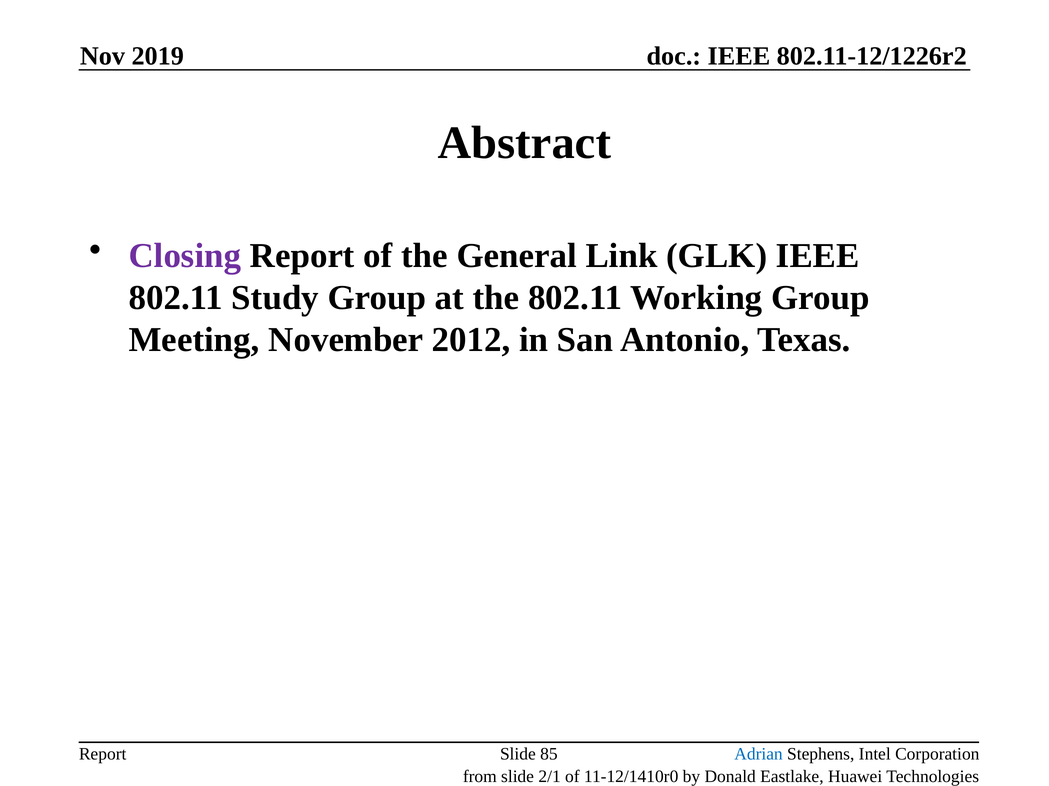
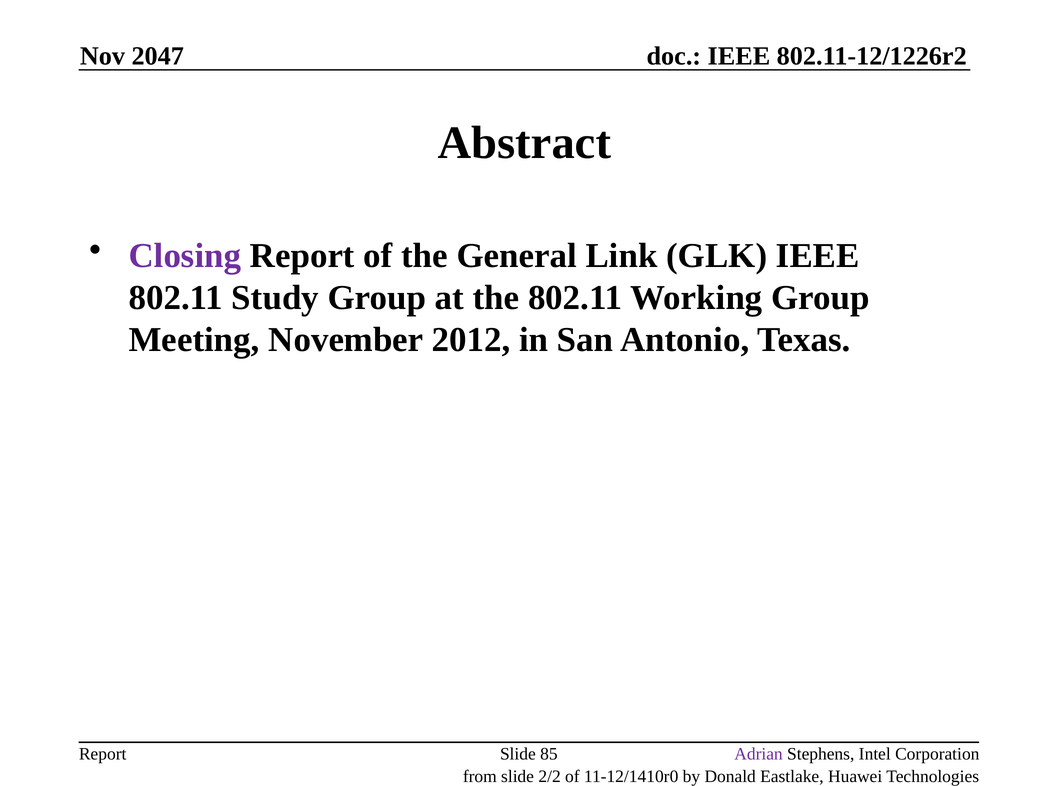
2019: 2019 -> 2047 (158, 56)
Adrian colour: blue -> purple (759, 755)
2/1: 2/1 -> 2/2 (550, 777)
